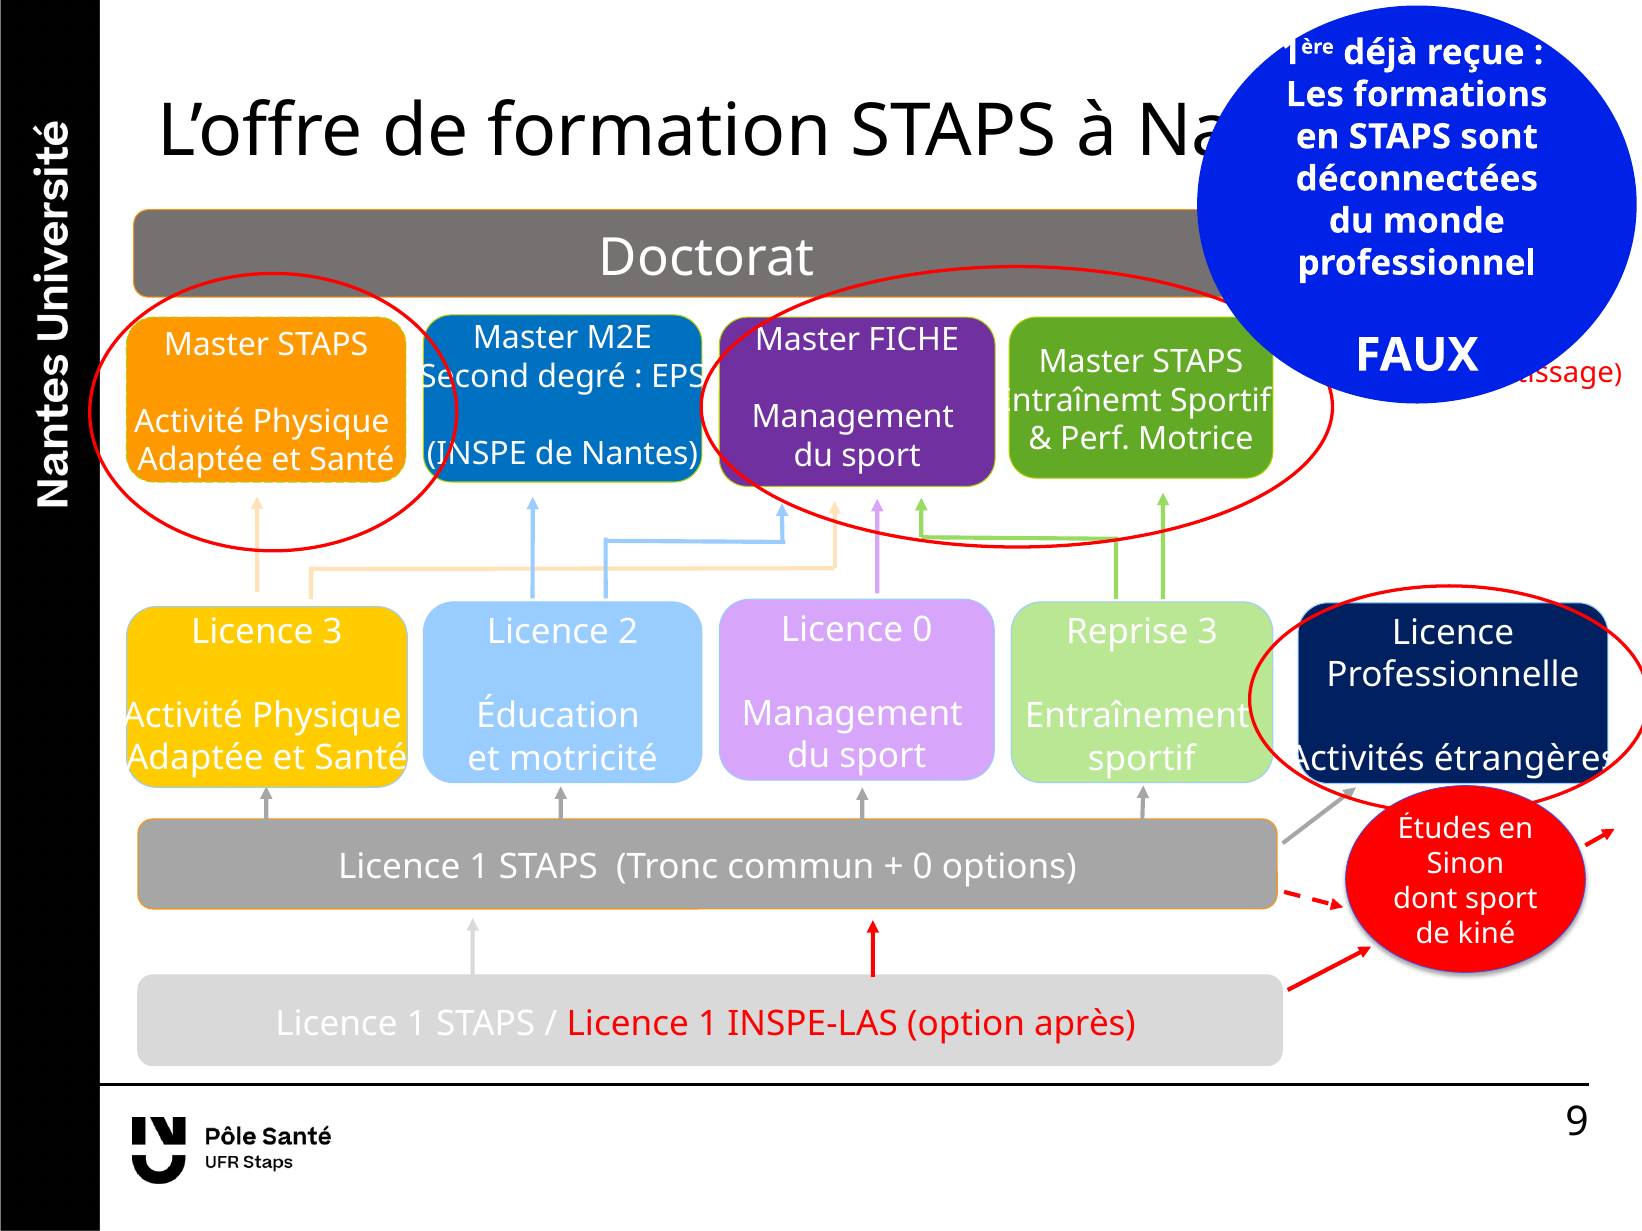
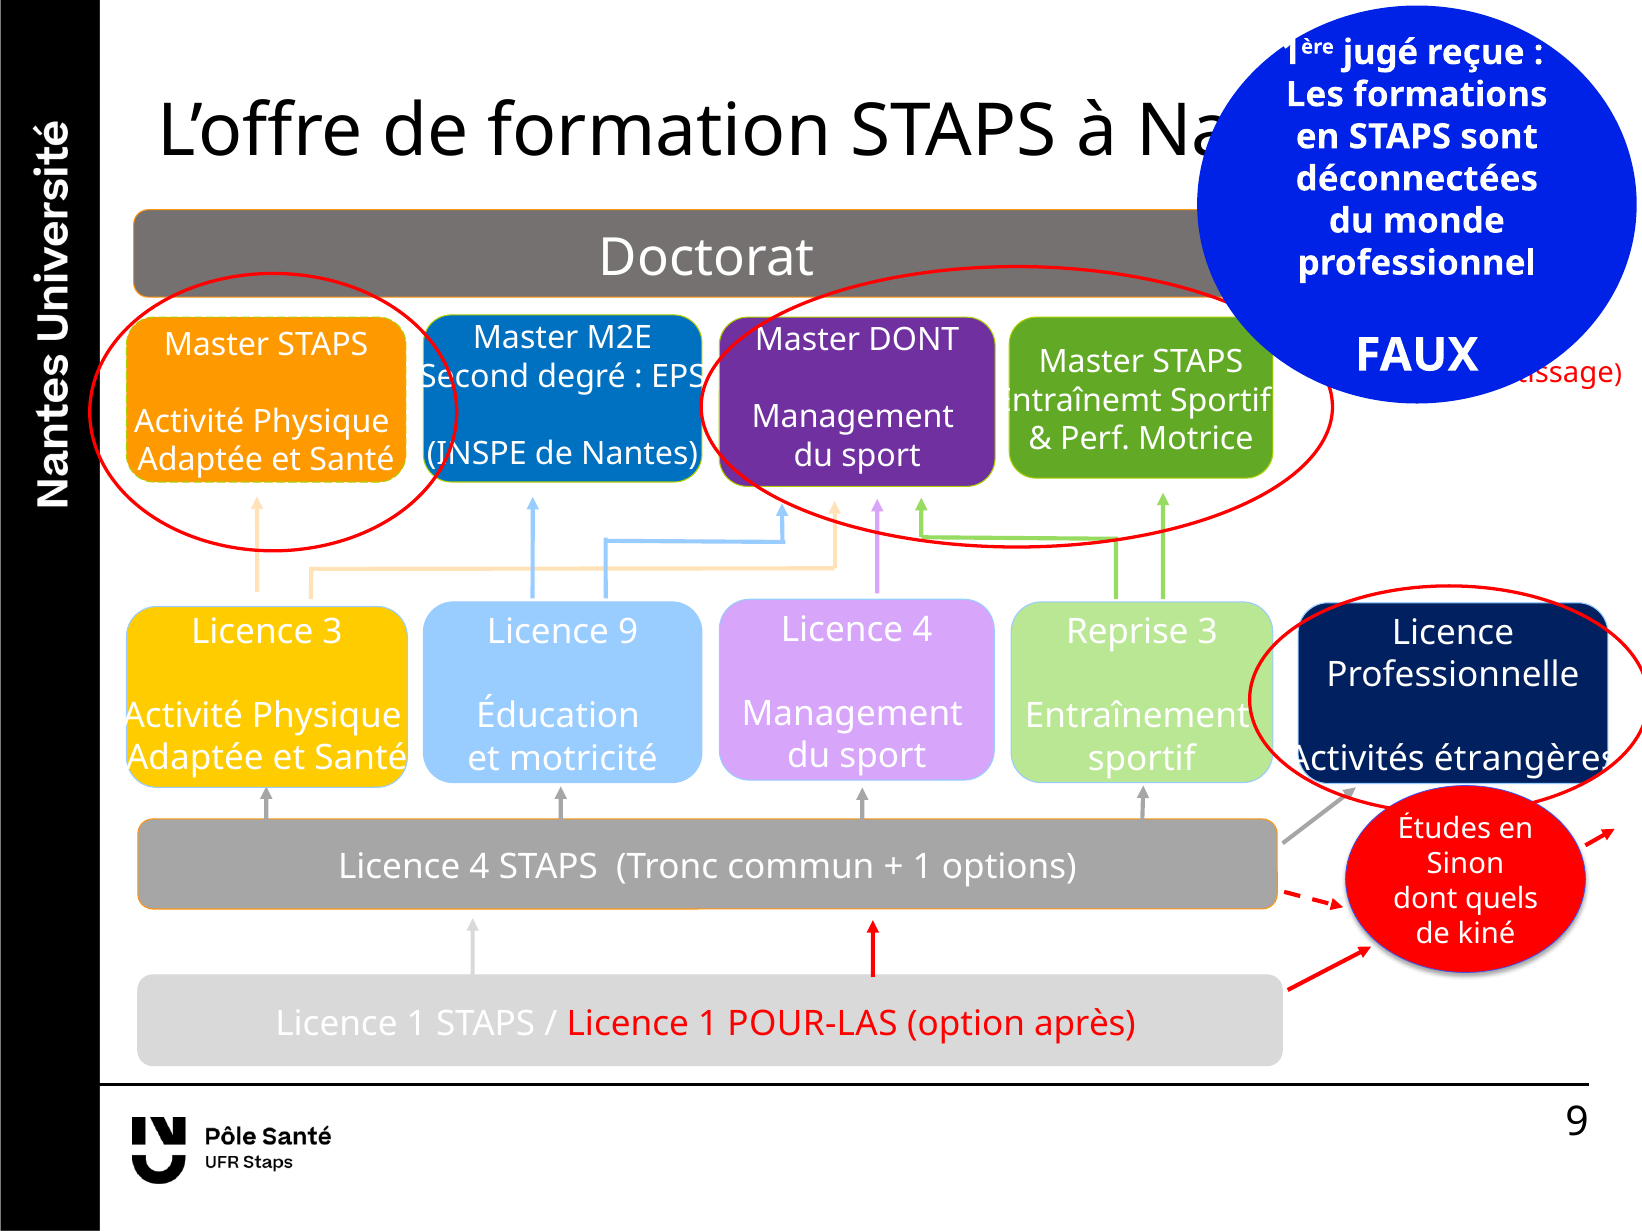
déjà: déjà -> jugé (1381, 53)
Master FICHE: FICHE -> DONT (914, 340)
0: 0 -> 4 (922, 630)
Licence 2: 2 -> 9 (628, 632)
1: 1 -> 4 (480, 868)
0: 0 -> 1 (923, 868)
dont sport: sport -> quels (1502, 899)
INSPE-LAS: INSPE-LAS -> POUR-LAS (812, 1024)
